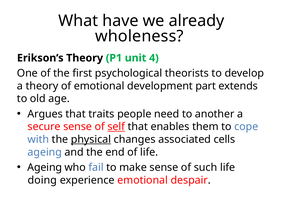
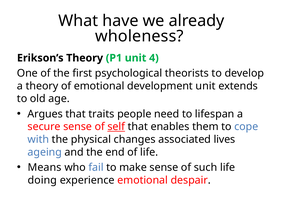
development part: part -> unit (206, 86)
another: another -> lifespan (215, 114)
physical underline: present -> none (91, 140)
cells: cells -> lives (224, 140)
Ageing: Ageing -> Means (45, 168)
